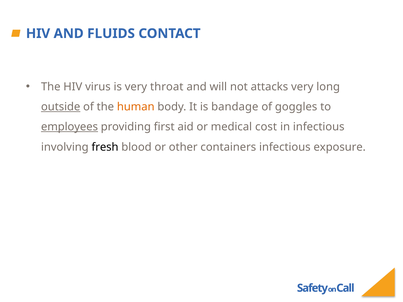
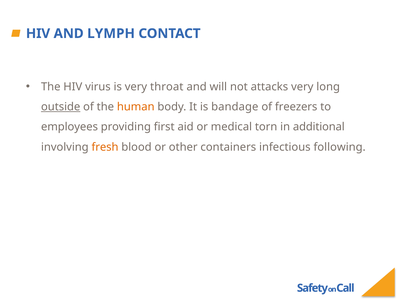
FLUIDS: FLUIDS -> LYMPH (111, 34)
goggles: goggles -> freezers (296, 107)
employees underline: present -> none (70, 127)
cost: cost -> torn (266, 127)
in infectious: infectious -> additional (319, 127)
fresh colour: black -> orange (105, 147)
exposure: exposure -> following (340, 147)
